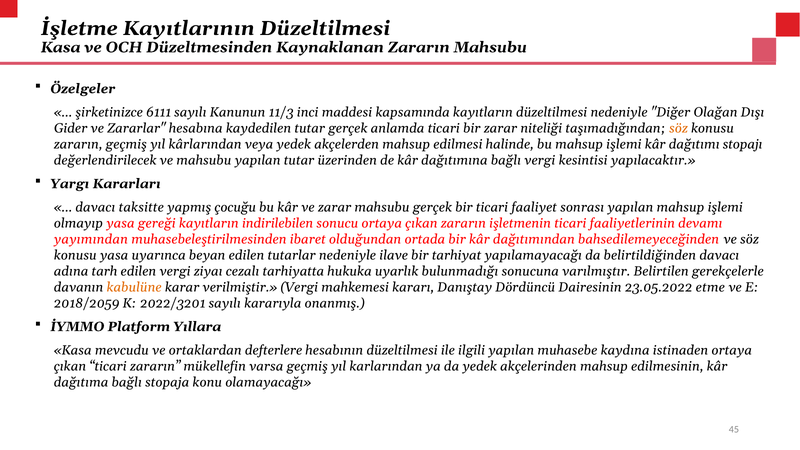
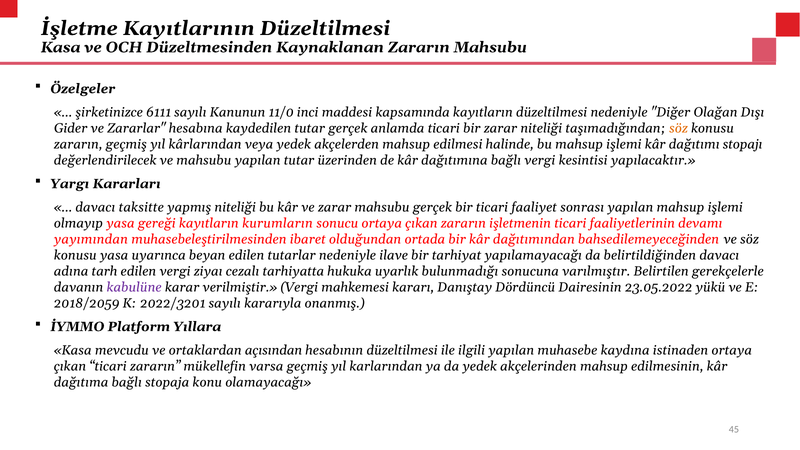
11/3: 11/3 -> 11/0 (281, 112)
yapmış çocuğu: çocuğu -> niteliği (235, 207)
indirilebilen: indirilebilen -> kurumların (278, 223)
kabulüne colour: orange -> purple (134, 287)
etme: etme -> yükü (710, 287)
defterlere: defterlere -> açısından (274, 350)
